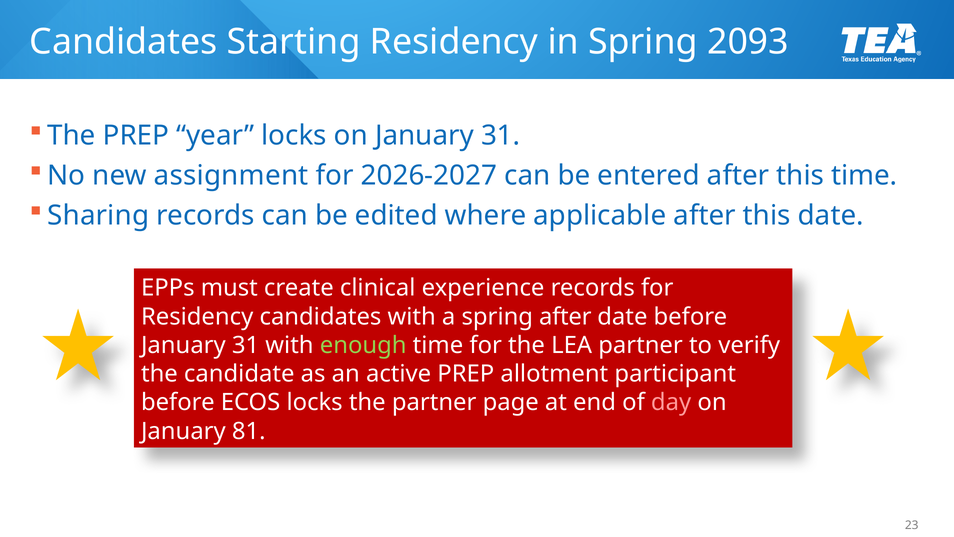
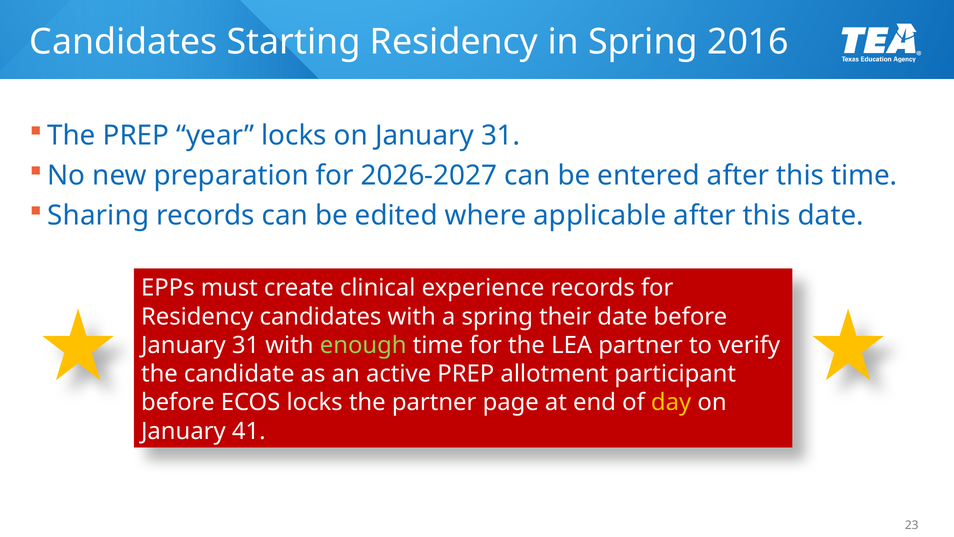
2093: 2093 -> 2016 (748, 42)
assignment: assignment -> preparation (231, 175)
spring after: after -> their (565, 316)
day colour: pink -> yellow (671, 402)
81: 81 -> 41 (249, 431)
